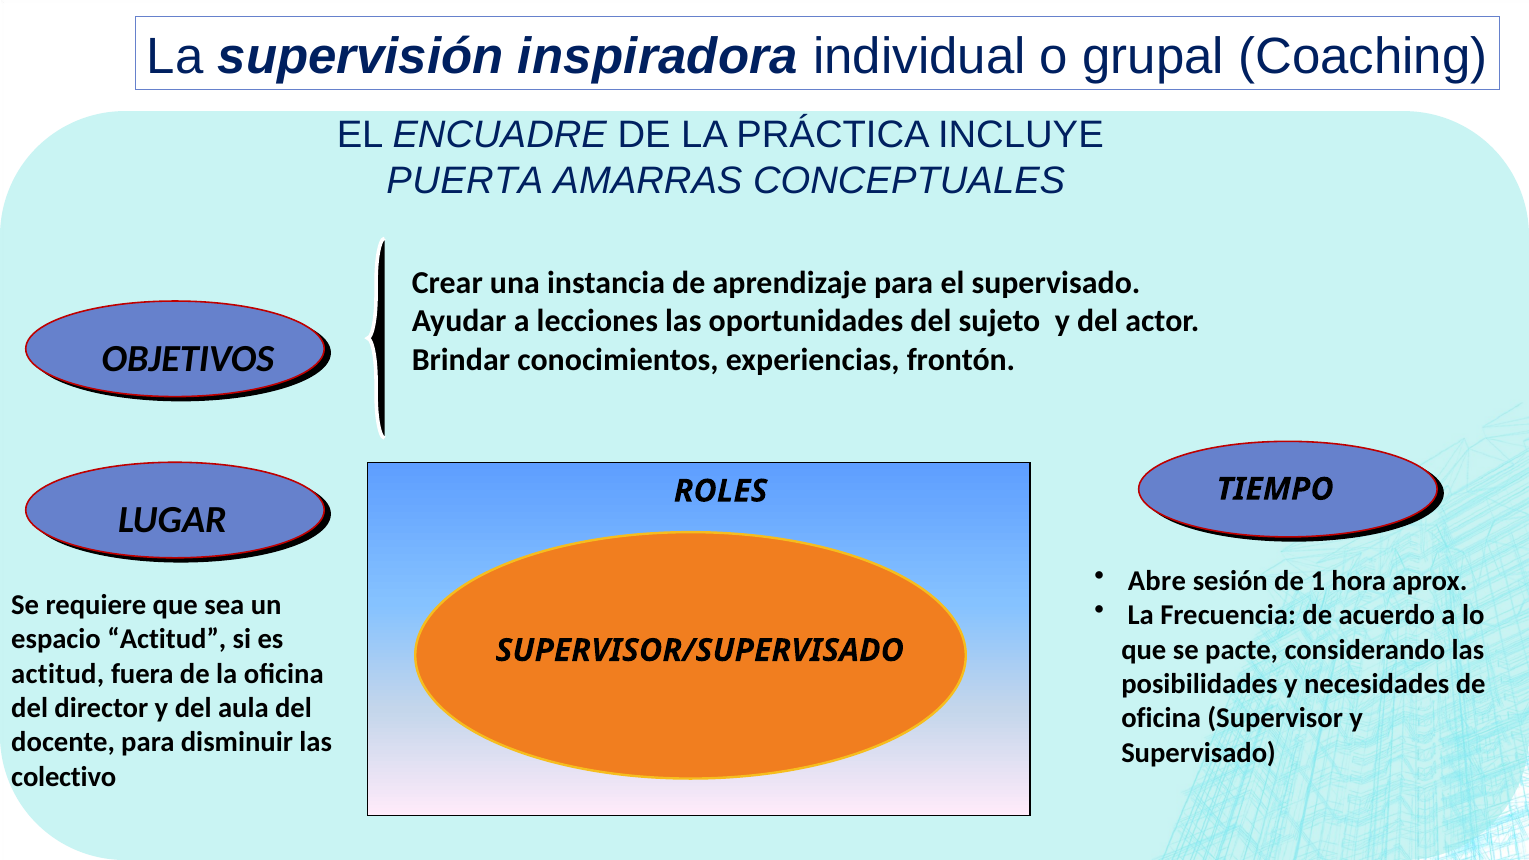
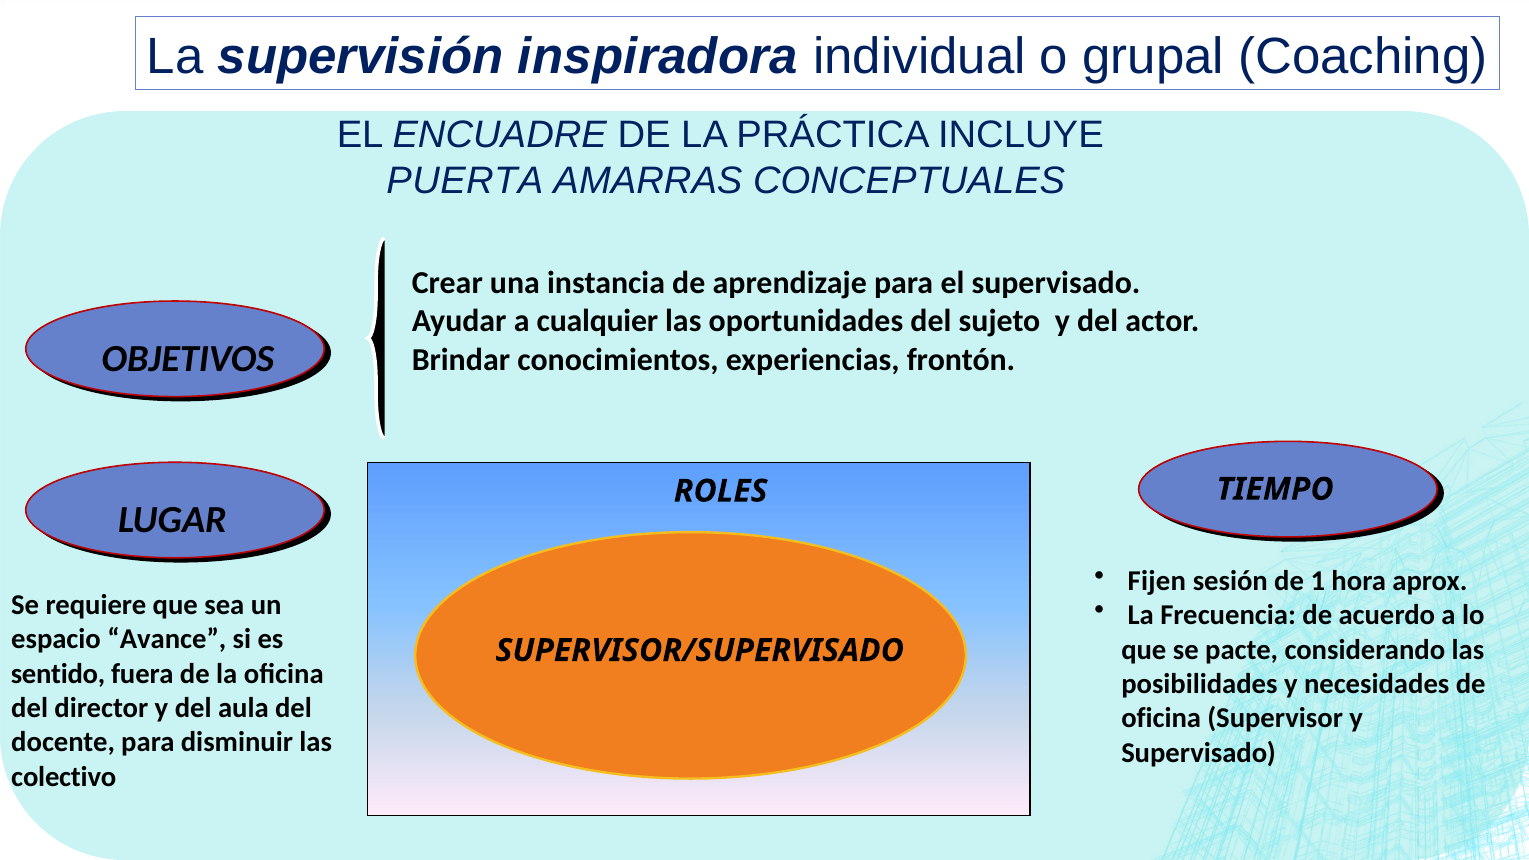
lecciones: lecciones -> cualquier (597, 321)
Abre: Abre -> Fijen (1157, 581)
espacio Actitud: Actitud -> Avance (167, 639)
actitud: actitud -> sentido (58, 674)
